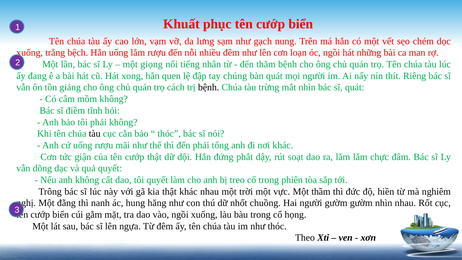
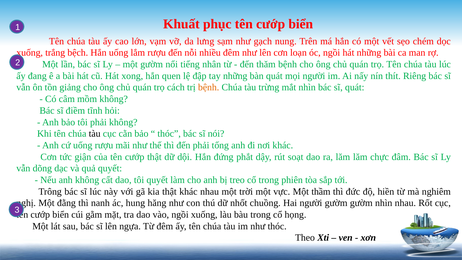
một giọng: giọng -> gườm (152, 64)
tay chúng: chúng -> những (235, 76)
bệnh colour: black -> orange (209, 87)
